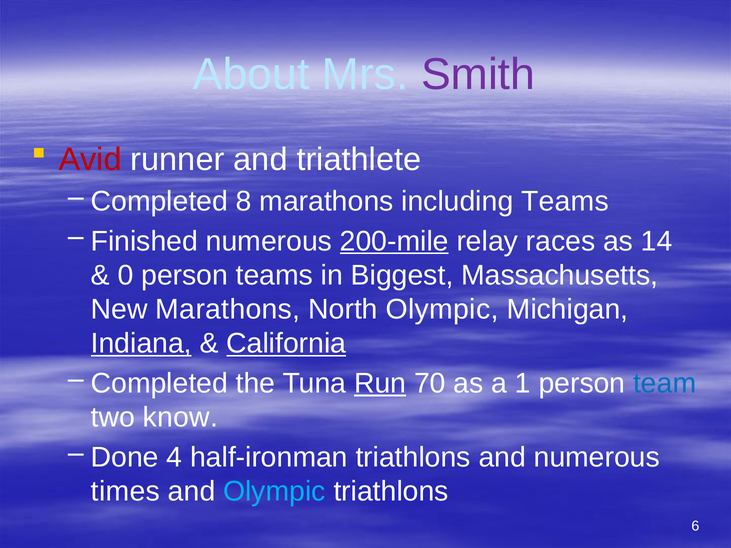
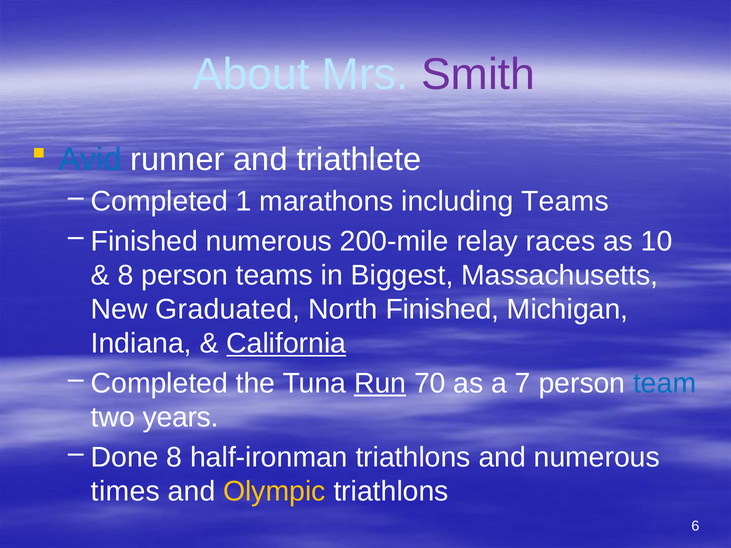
Avid colour: red -> blue (90, 159)
8: 8 -> 1 (244, 201)
200-mile underline: present -> none (394, 241)
14: 14 -> 10 (657, 241)
0: 0 -> 8 (125, 275)
New Marathons: Marathons -> Graduated (228, 310)
North Olympic: Olympic -> Finished (442, 310)
Indiana underline: present -> none (141, 344)
1: 1 -> 7 (523, 383)
know: know -> years (181, 418)
Done 4: 4 -> 8 (174, 457)
Olympic colour: light blue -> yellow (274, 492)
